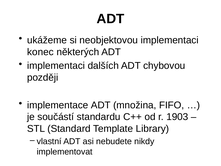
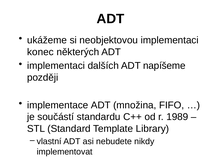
chybovou: chybovou -> napíšeme (164, 66)
1903: 1903 -> 1989 (177, 117)
